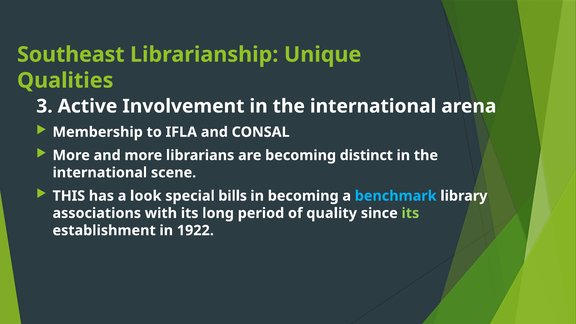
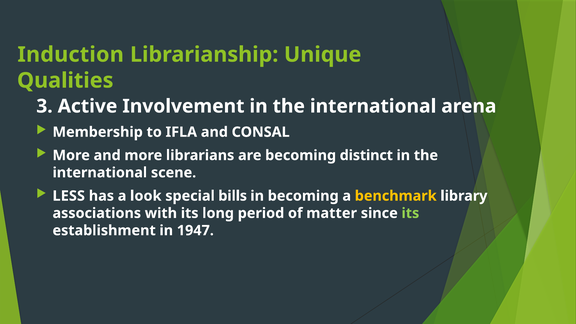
Southeast: Southeast -> Induction (71, 55)
THIS: THIS -> LESS (69, 196)
benchmark colour: light blue -> yellow (396, 196)
quality: quality -> matter (332, 213)
1922: 1922 -> 1947 (195, 230)
